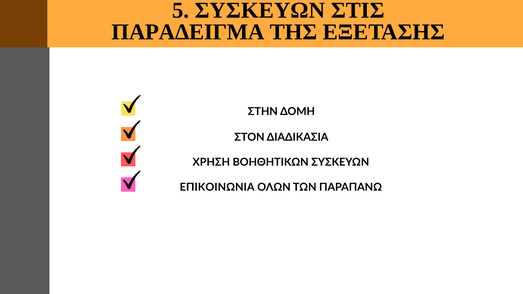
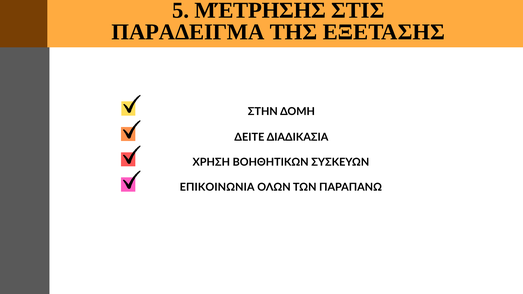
5 ΣΥΣΚΕΥΩΝ: ΣΥΣΚΕΥΩΝ -> ΜΈΤΡΗΣΗΣ (260, 10)
ΣΤΟΝ: ΣΤΟΝ -> ΔΕΙΤΕ (249, 137)
